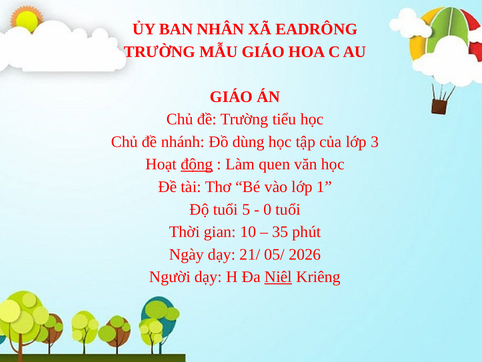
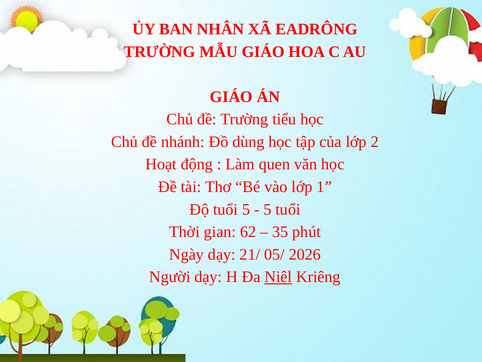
3: 3 -> 2 (375, 142)
động underline: present -> none (197, 164)
0: 0 -> 5 (268, 209)
10: 10 -> 62 (248, 232)
